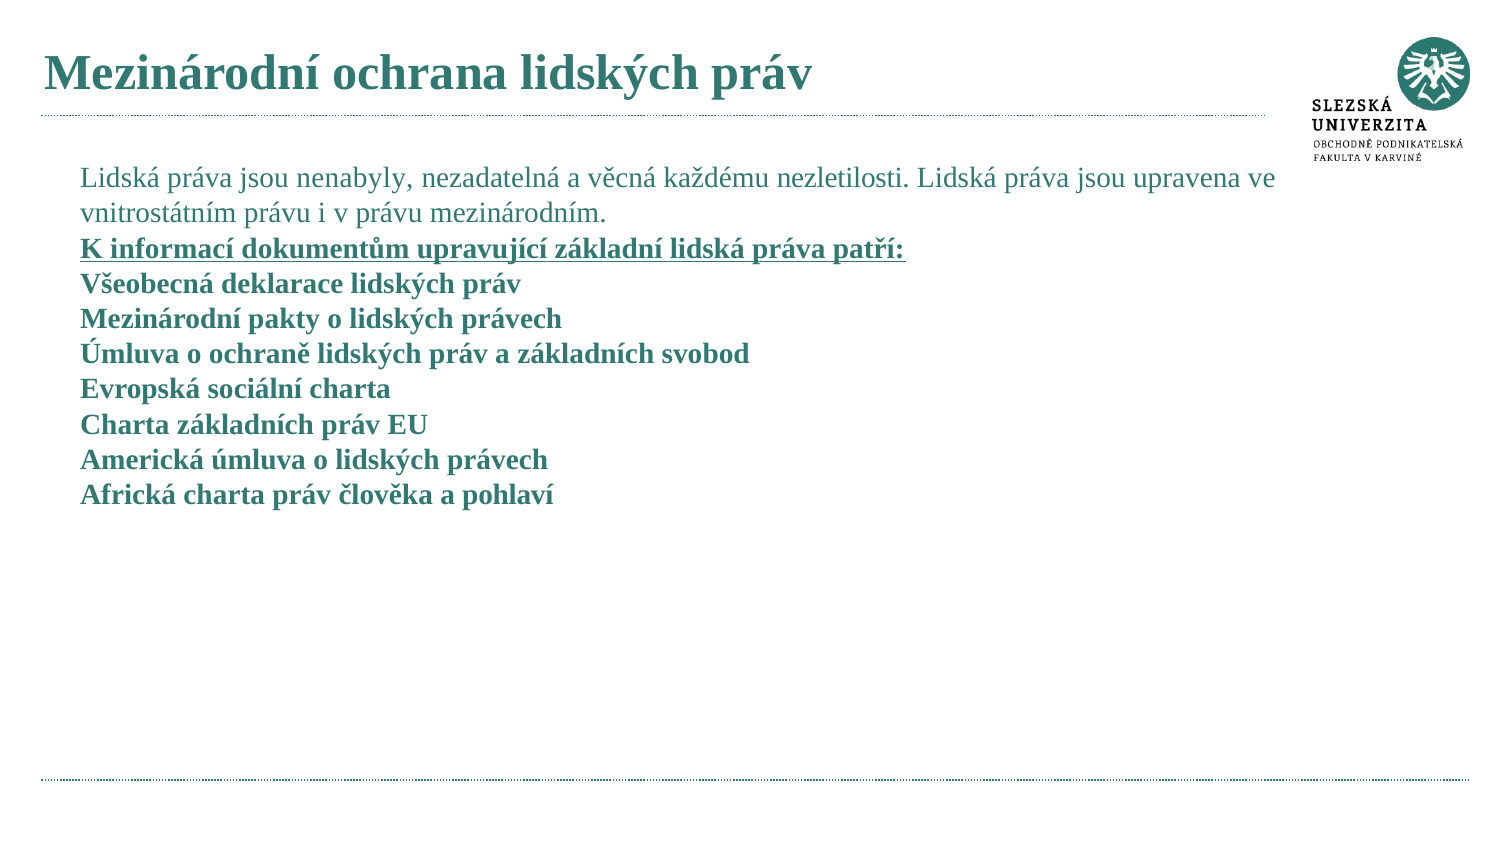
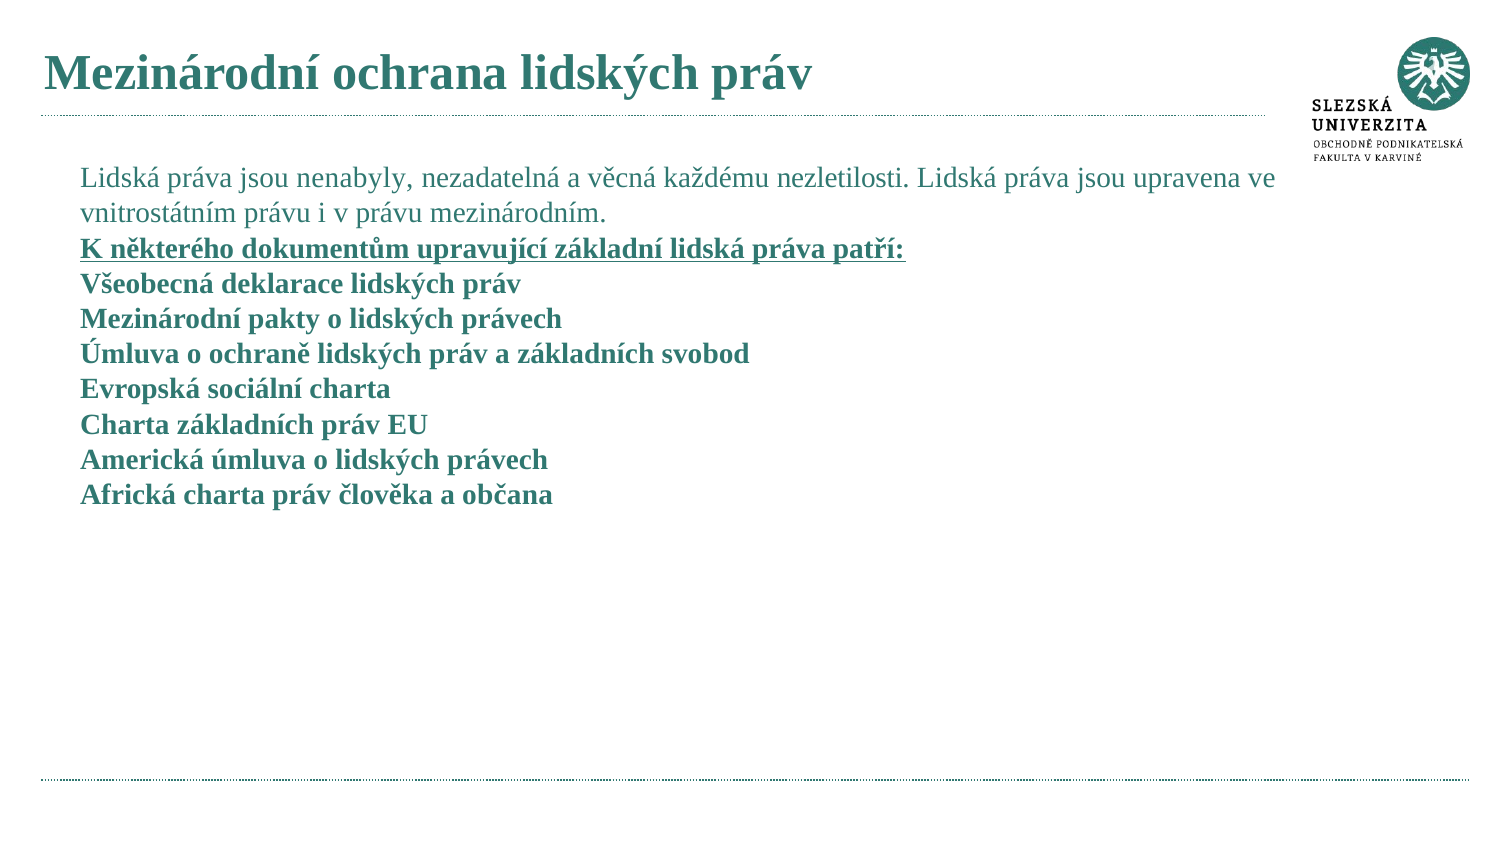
informací: informací -> některého (172, 248)
pohlaví: pohlaví -> občana (508, 495)
